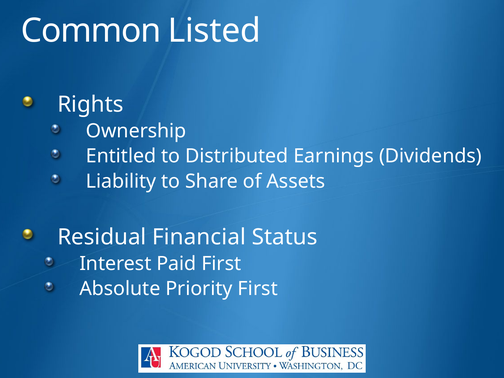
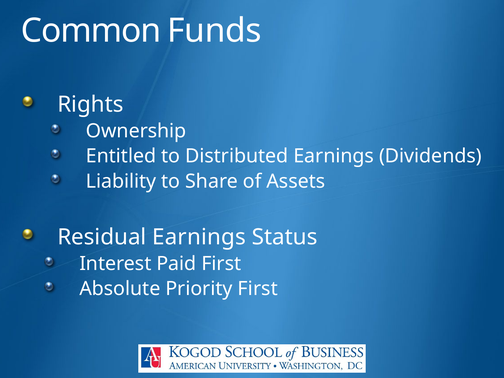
Listed: Listed -> Funds (214, 31)
Residual Financial: Financial -> Earnings (199, 237)
